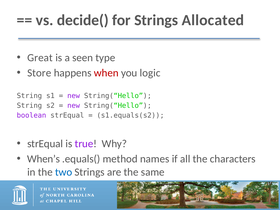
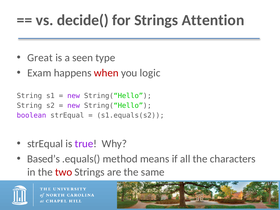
Allocated: Allocated -> Attention (213, 20)
Store: Store -> Exam (39, 73)
When’s: When’s -> Based’s (44, 159)
names: names -> means (155, 159)
two colour: blue -> red (64, 172)
